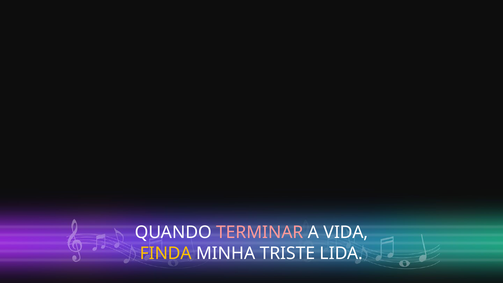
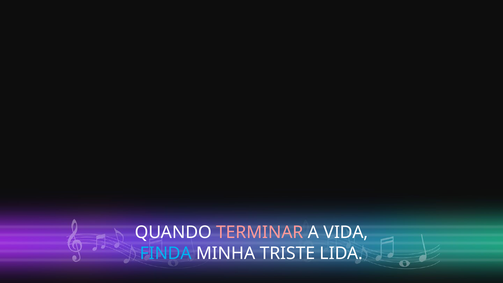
FINDA colour: yellow -> light blue (166, 253)
